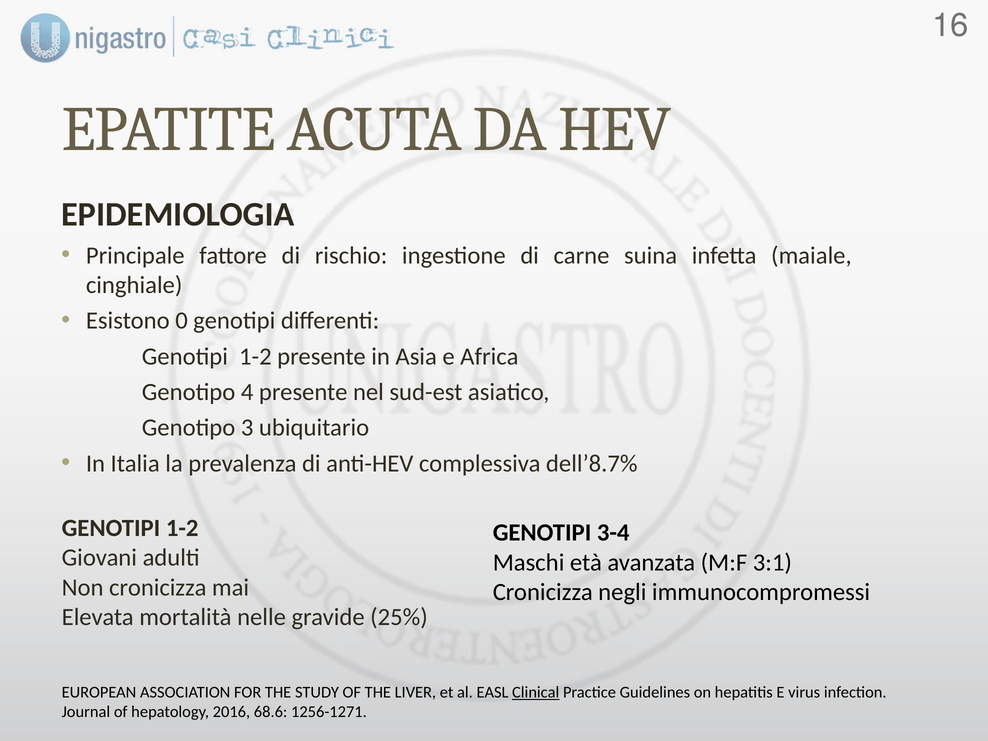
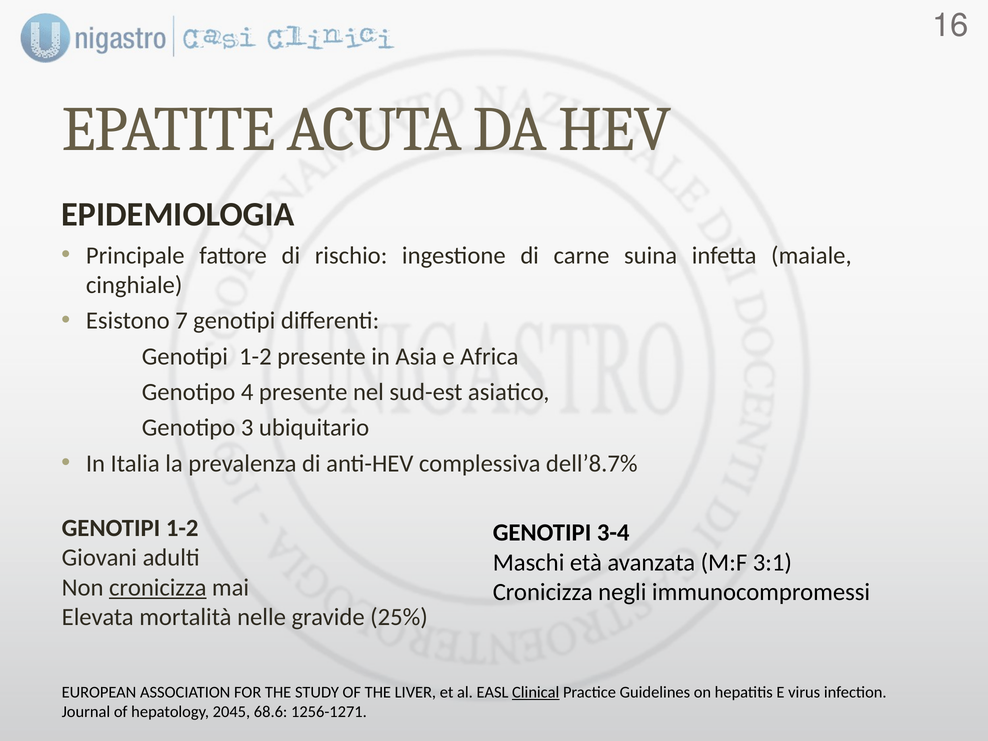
0: 0 -> 7 (182, 321)
cronicizza underline: none -> present (158, 587)
2016: 2016 -> 2045 (231, 712)
